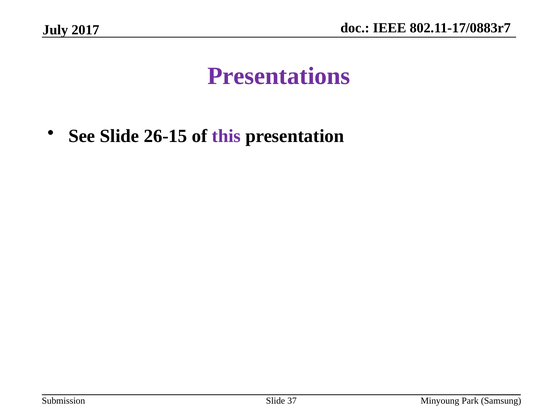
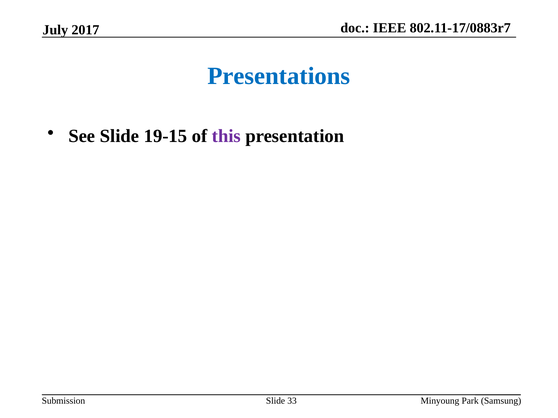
Presentations colour: purple -> blue (279, 76)
26-15: 26-15 -> 19-15 (165, 136)
37: 37 -> 33 (292, 401)
